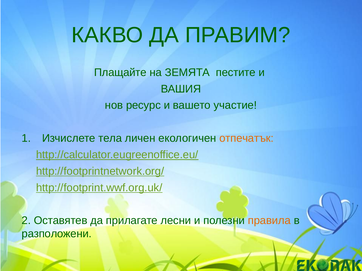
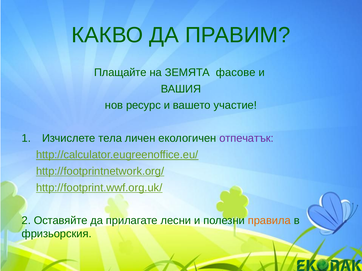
пестите: пестите -> фасове (236, 73)
отпечатък colour: orange -> purple (246, 139)
Оставятев: Оставятев -> Оставяйте (61, 221)
разположени: разположени -> фризьорския (57, 234)
